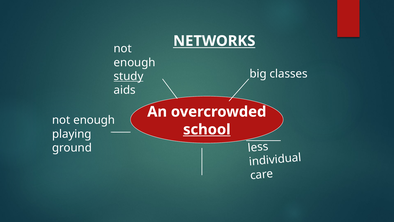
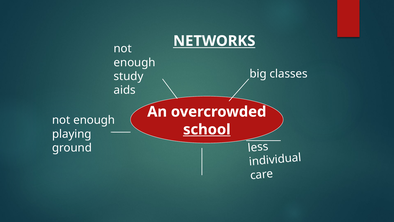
study underline: present -> none (129, 76)
